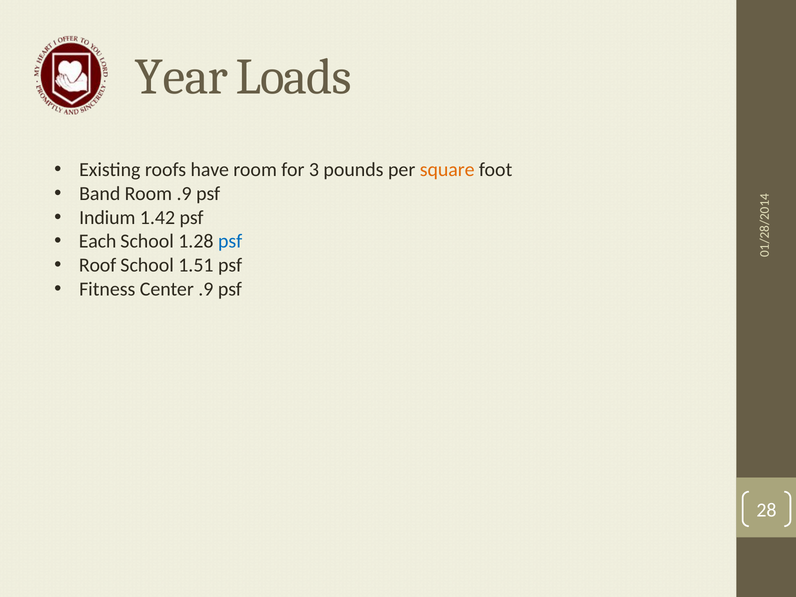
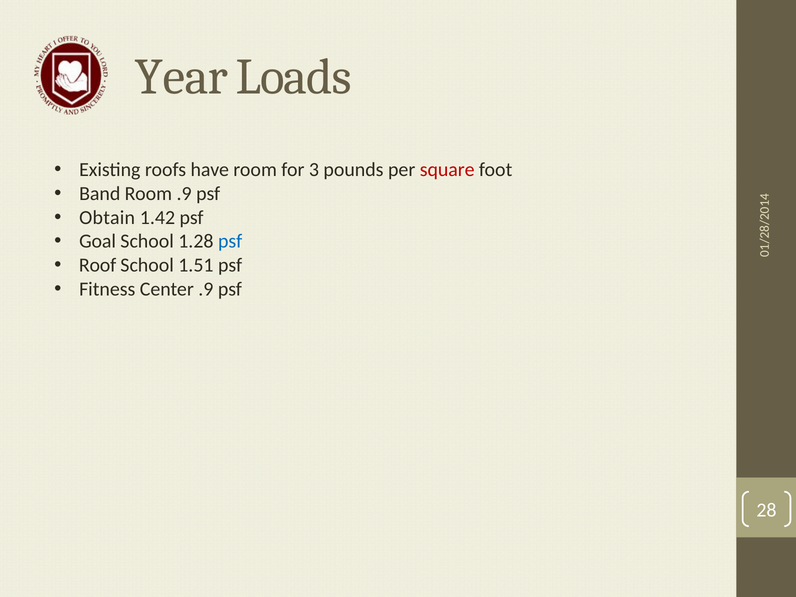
square colour: orange -> red (447, 170)
Indium: Indium -> Obtain (107, 218)
Each: Each -> Goal (98, 241)
